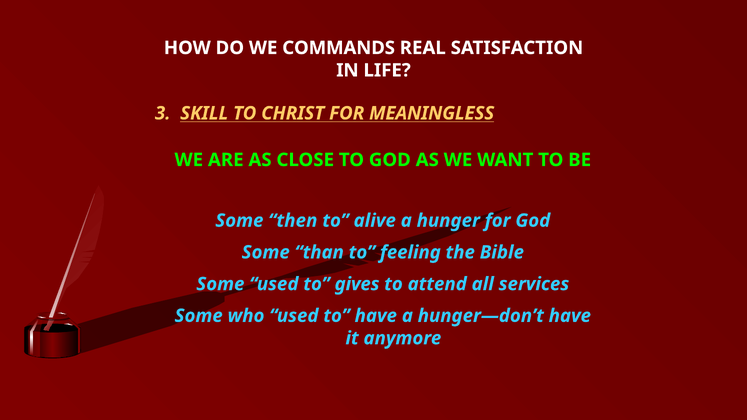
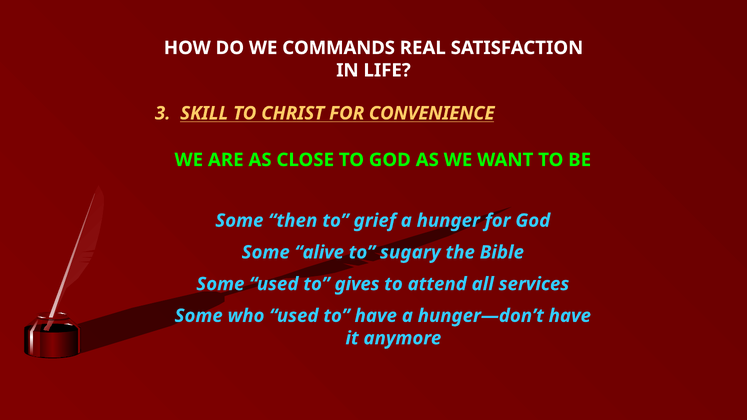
MEANINGLESS: MEANINGLESS -> CONVENIENCE (432, 113)
alive: alive -> grief (375, 221)
than: than -> alive (319, 252)
feeling: feeling -> sugary (410, 252)
